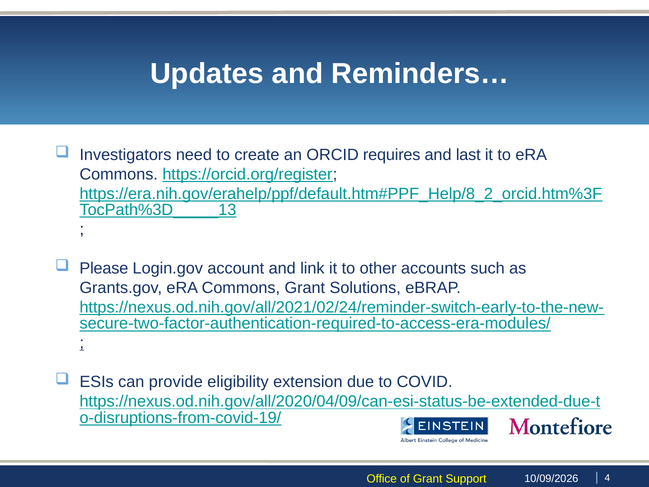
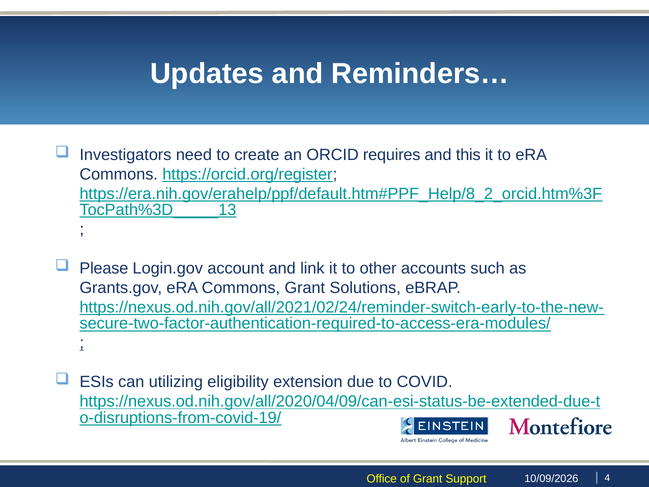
last: last -> this (468, 155)
provide: provide -> utilizing (176, 382)
